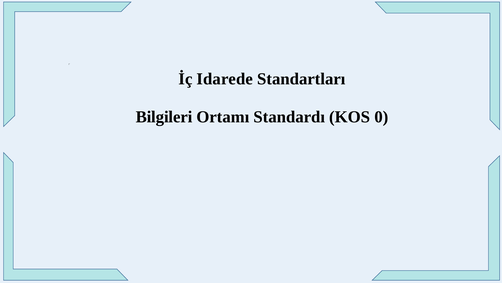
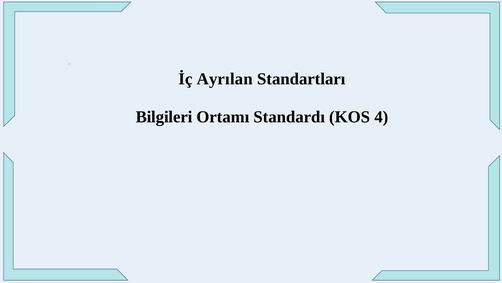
Idarede: Idarede -> Ayrılan (225, 79)
0: 0 -> 4 (381, 117)
